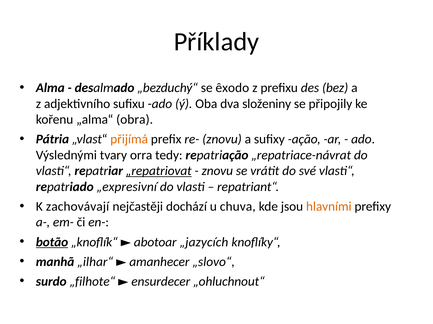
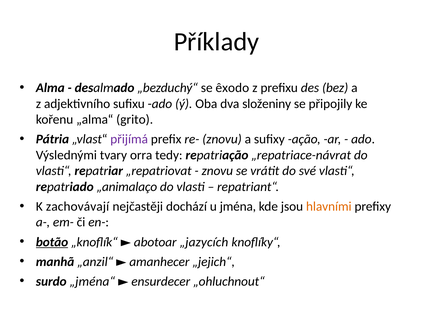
obra: obra -> grito (135, 120)
přijímá colour: orange -> purple (129, 140)
„repatriovat underline: present -> none (159, 171)
„expresivní: „expresivní -> „animalaço (127, 187)
chuva: chuva -> jména (238, 207)
„ilhar“: „ilhar“ -> „anzil“ (95, 262)
„slovo“: „slovo“ -> „jejich“ (214, 262)
„filhote“: „filhote“ -> „jména“ (92, 282)
